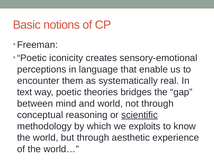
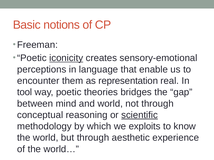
iconicity underline: none -> present (66, 58)
systematically: systematically -> representation (128, 81)
text: text -> tool (25, 92)
